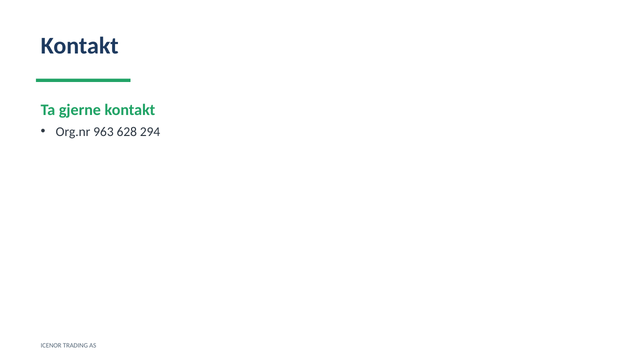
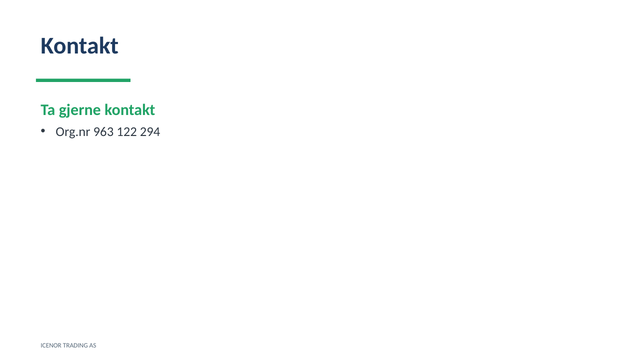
628: 628 -> 122 (127, 132)
